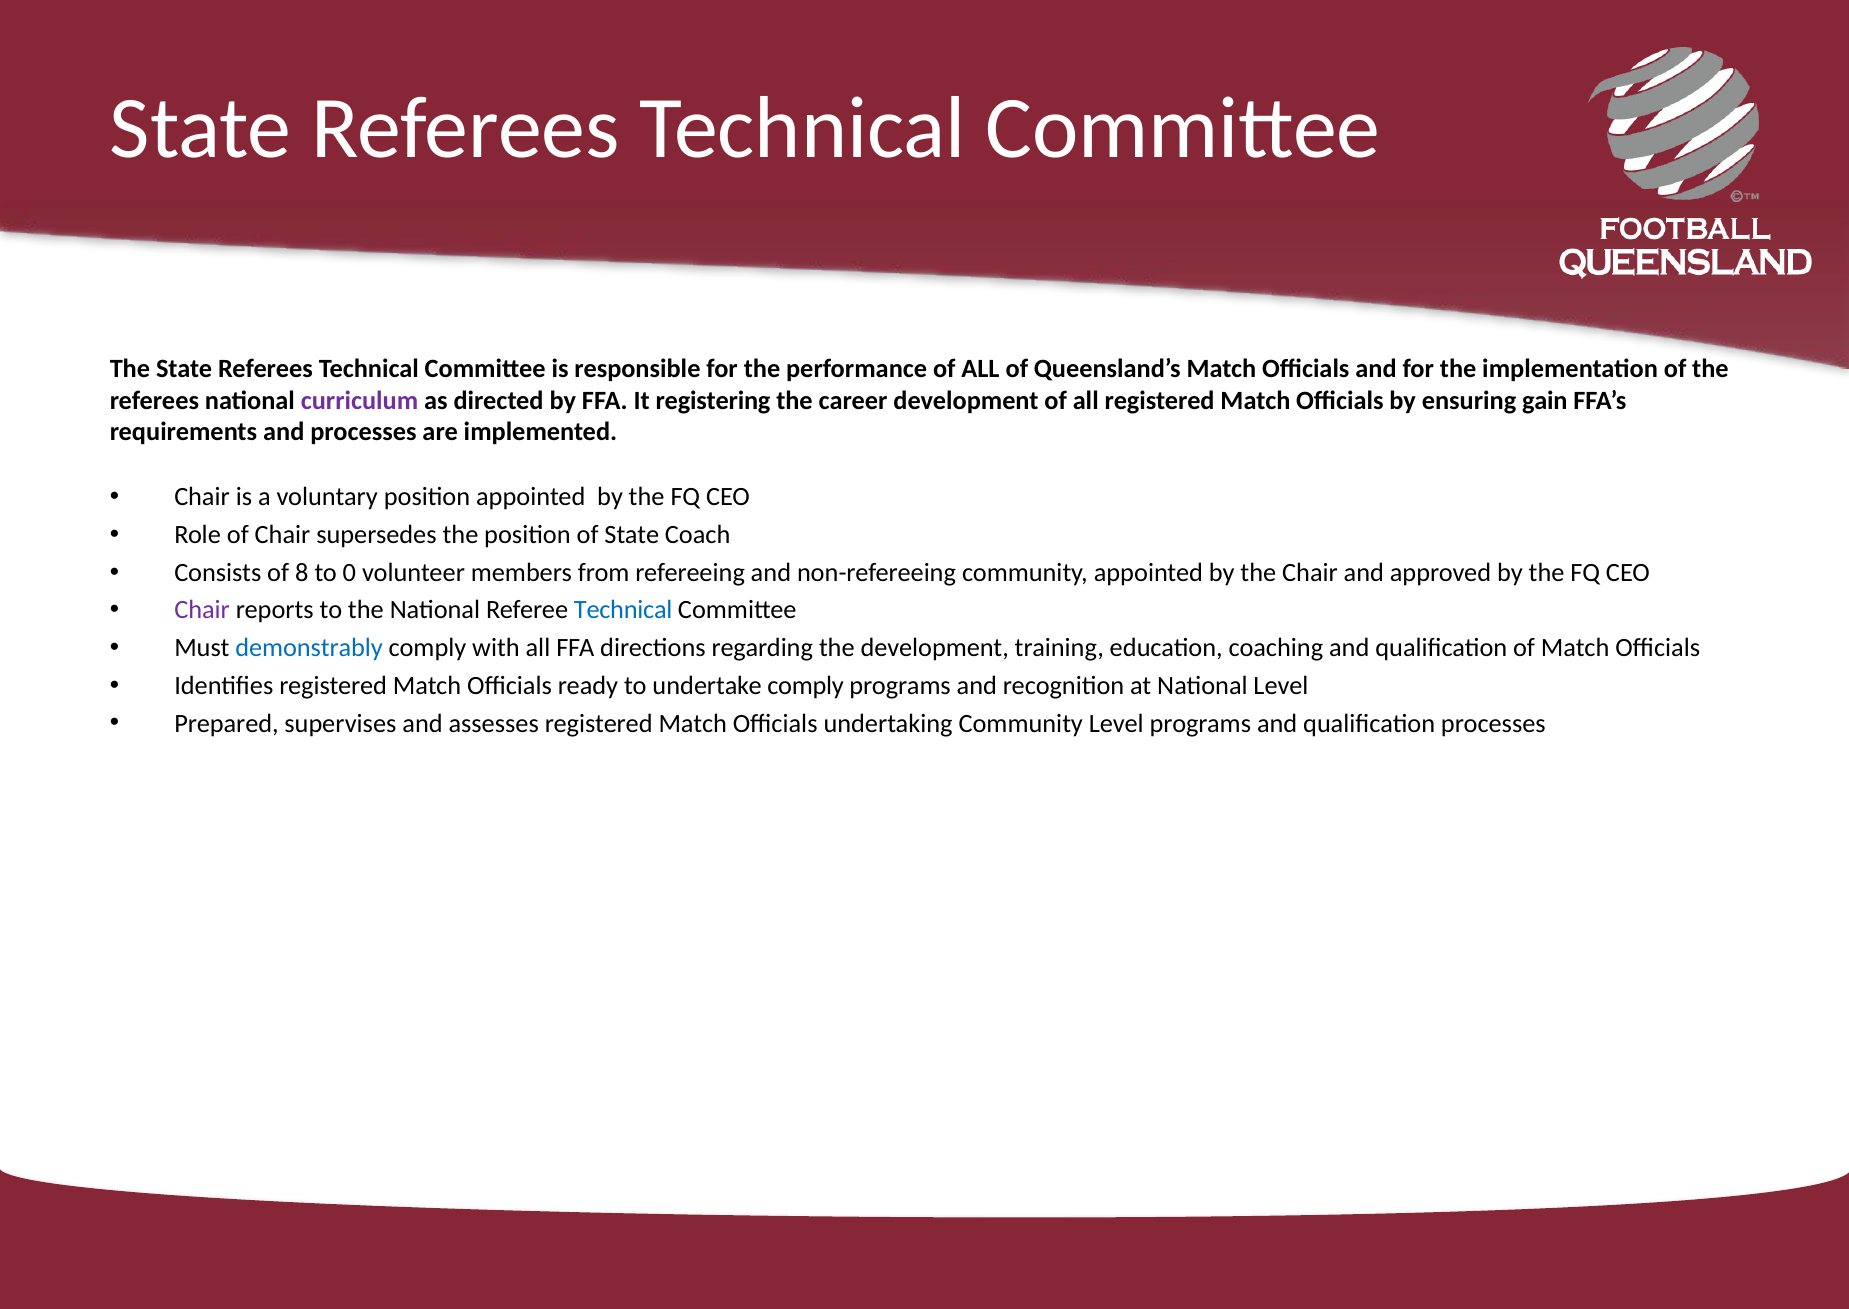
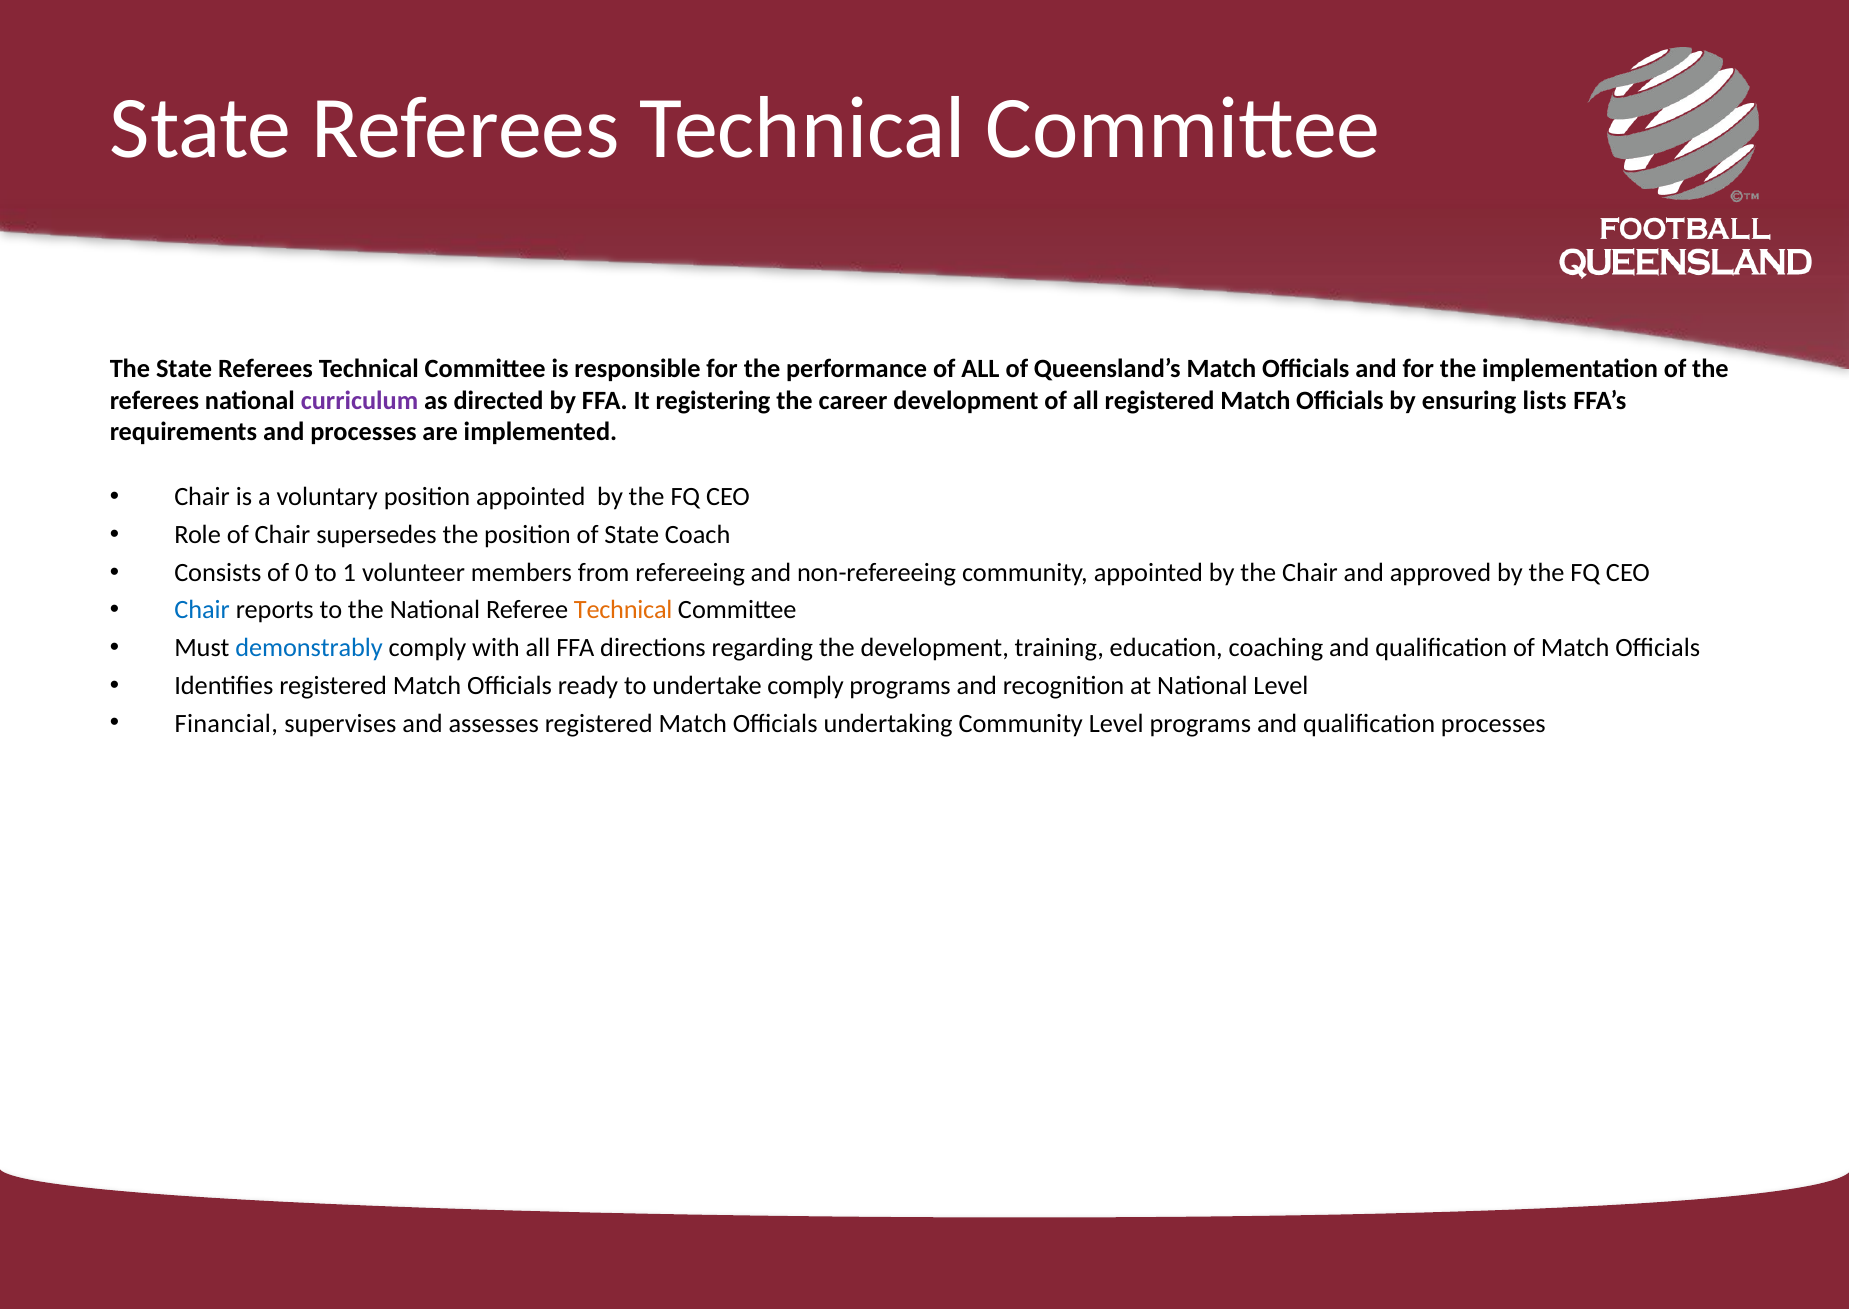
gain: gain -> lists (1545, 400)
8: 8 -> 0 (302, 572)
0: 0 -> 1 (349, 572)
Chair colour: purple -> blue (202, 610)
Technical colour: blue -> orange (623, 610)
Prepared: Prepared -> Financial (226, 723)
